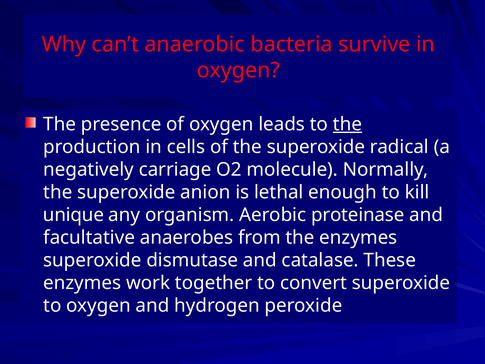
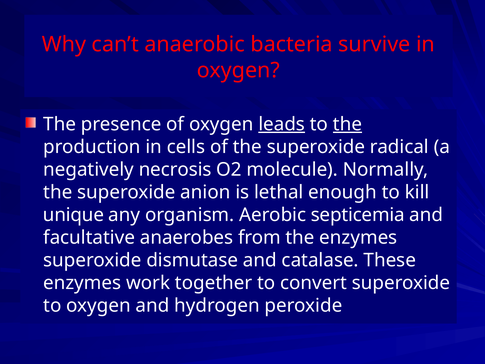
leads underline: none -> present (282, 124)
carriage: carriage -> necrosis (175, 169)
proteinase: proteinase -> septicemia (358, 215)
